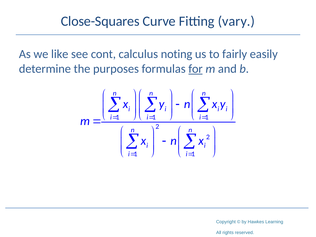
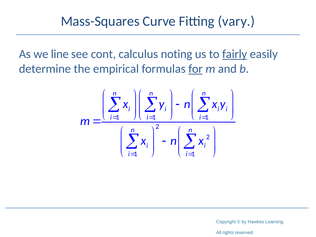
Close-Squares: Close-Squares -> Mass-Squares (100, 21)
like: like -> line (60, 54)
fairly underline: none -> present (235, 54)
purposes: purposes -> empirical (116, 69)
